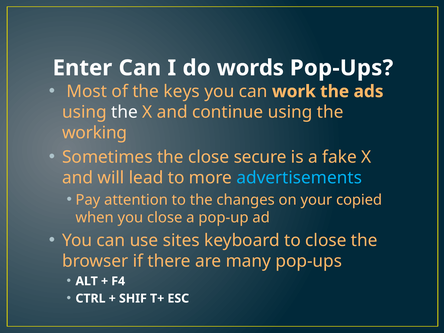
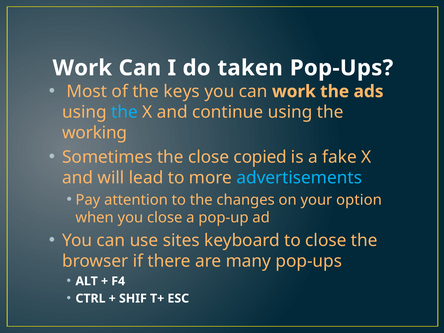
Enter: Enter -> Work (82, 68)
words: words -> taken (250, 68)
the colour: white -> light blue (125, 112)
secure: secure -> copied (260, 157)
copied: copied -> option (359, 200)
